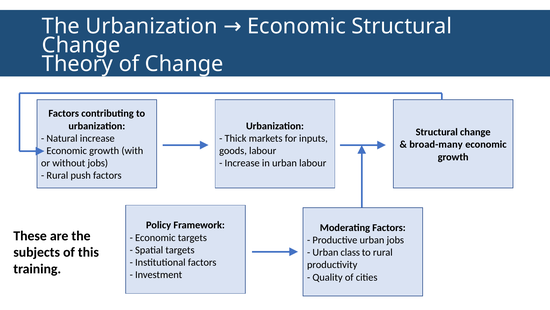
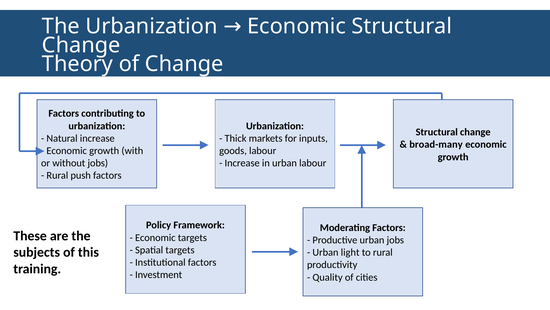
class: class -> light (350, 252)
